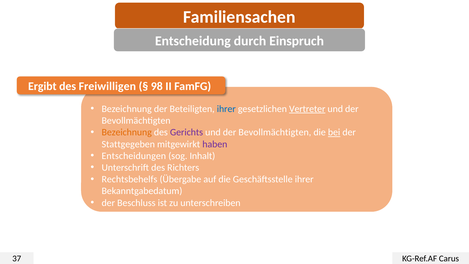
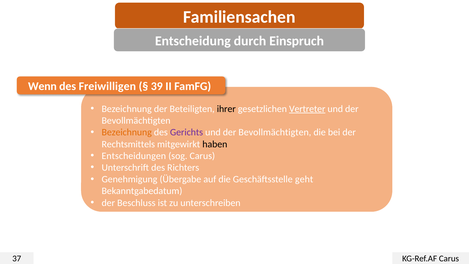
Ergibt: Ergibt -> Wenn (42, 86)
98: 98 -> 39 (157, 86)
ihrer colour: blue -> black (226, 109)
bei underline: present -> none (334, 132)
Stattgegeben: Stattgegeben -> Rechtsmittels (128, 144)
haben colour: purple -> black (215, 144)
sog Inhalt: Inhalt -> Carus (202, 156)
Rechtsbehelfs: Rechtsbehelfs -> Genehmigung (130, 179)
Geschäftsstelle ihrer: ihrer -> geht (304, 179)
